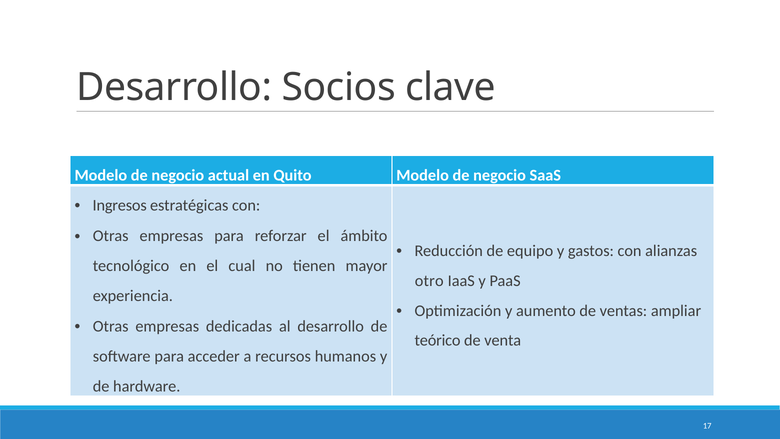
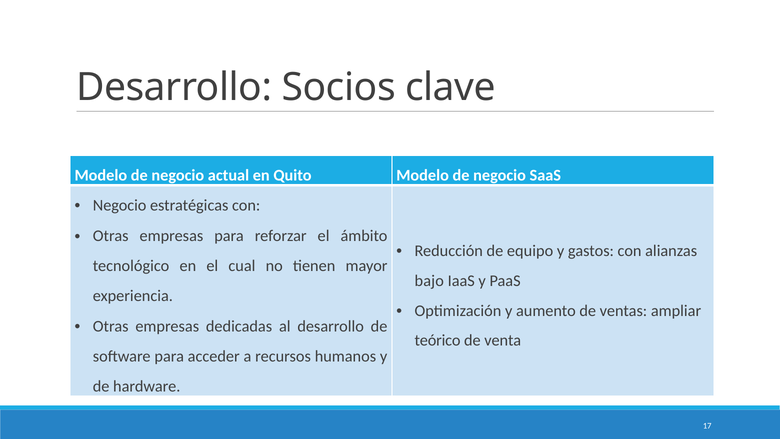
Ingresos: Ingresos -> Negocio (120, 205)
otro: otro -> bajo (429, 281)
